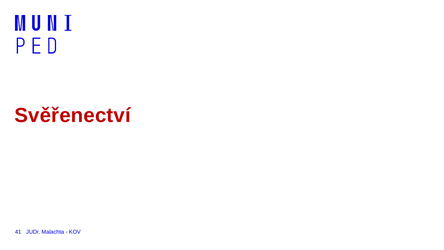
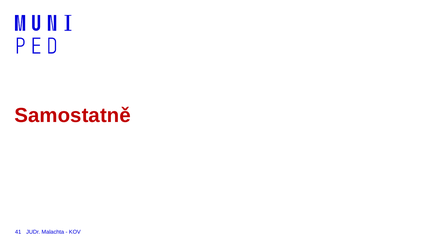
Svěřenectví: Svěřenectví -> Samostatně (73, 115)
